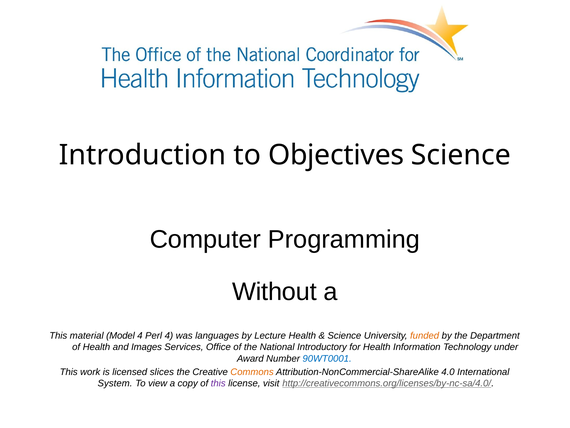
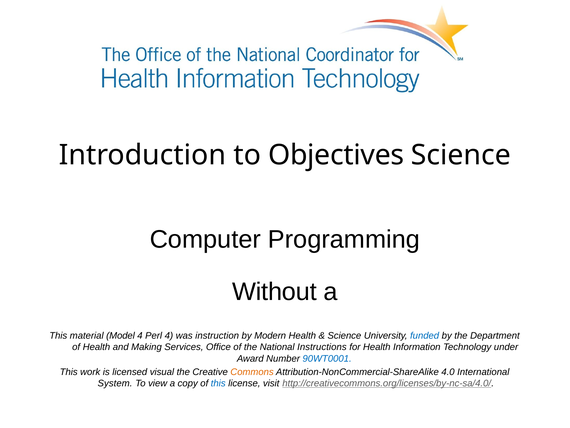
languages: languages -> instruction (217, 335)
Lecture: Lecture -> Modern (270, 335)
funded colour: orange -> blue (425, 335)
Images: Images -> Making (146, 347)
Introductory: Introductory -> Instructions (322, 347)
slices: slices -> visual (162, 371)
this colour: purple -> blue (218, 383)
